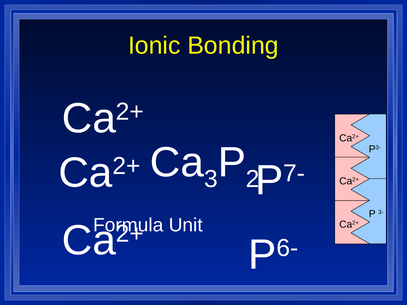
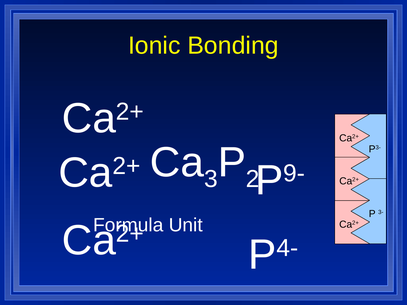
7-: 7- -> 9- (294, 174)
6-: 6- -> 4- (287, 248)
